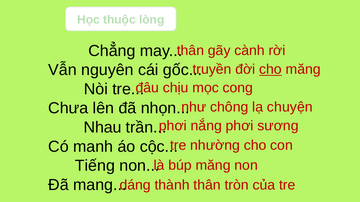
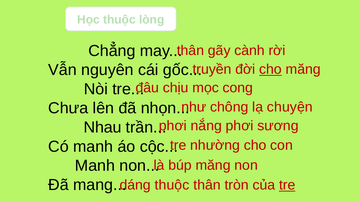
Tiếng: Tiếng -> Manh (95, 166)
dáng thành: thành -> thuộc (172, 185)
tre underline: none -> present (287, 185)
